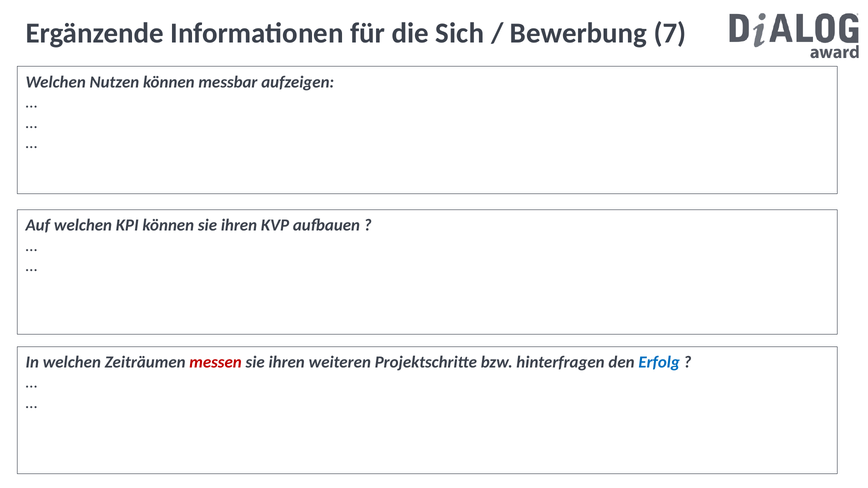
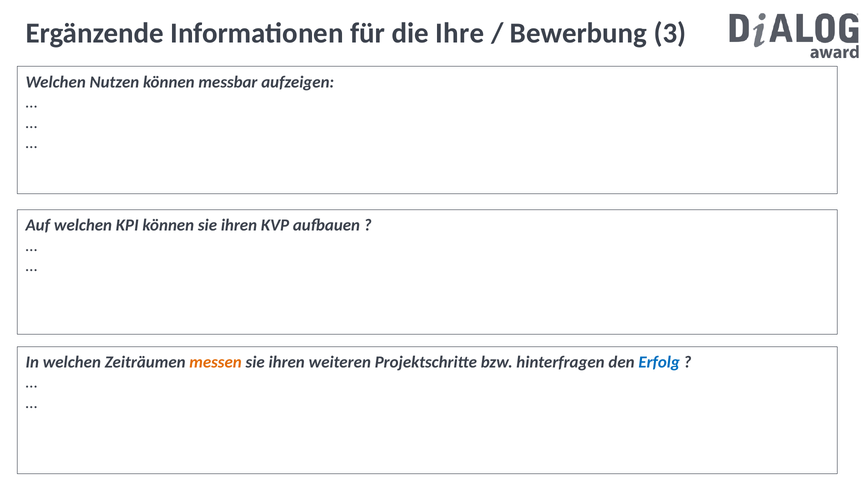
Sich: Sich -> Ihre (460, 33)
7: 7 -> 3 (670, 33)
messen colour: red -> orange (216, 362)
